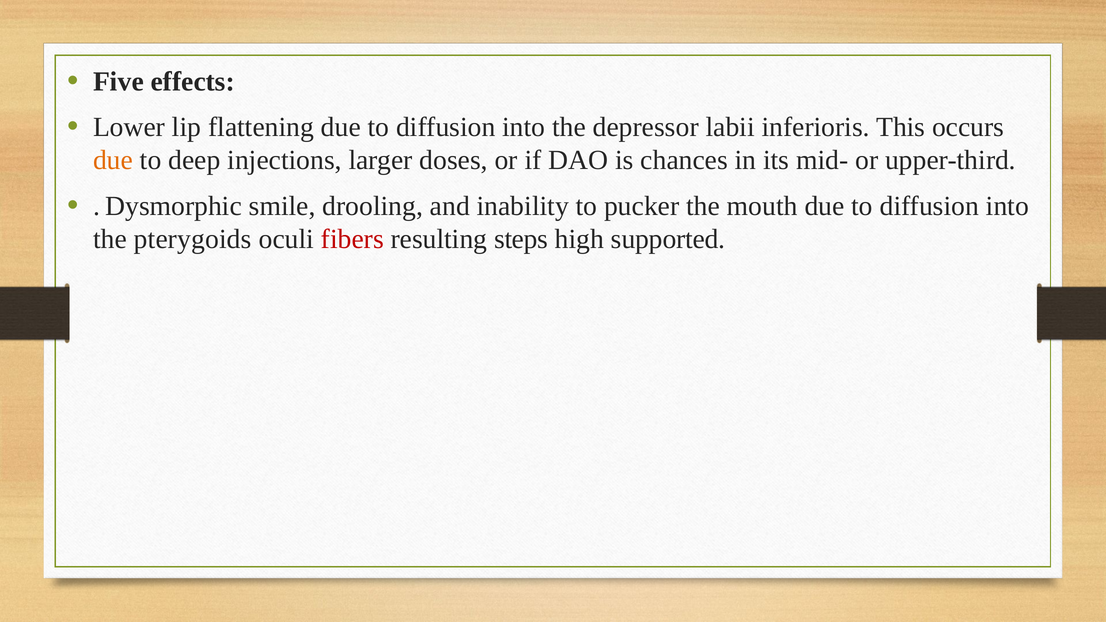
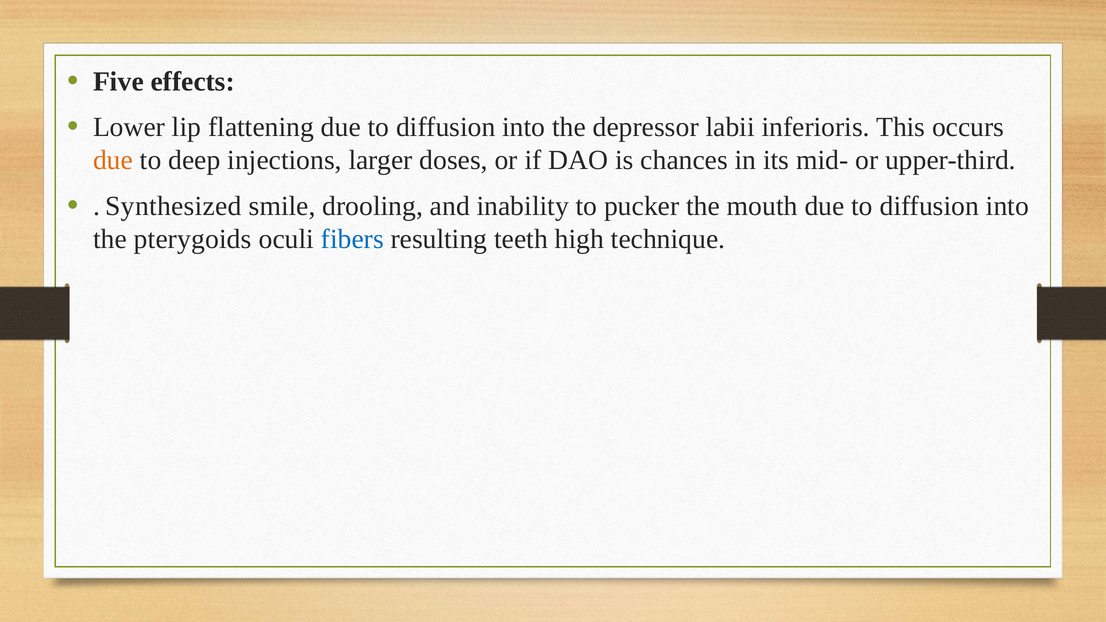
Dysmorphic: Dysmorphic -> Synthesized (173, 206)
fibers colour: red -> blue (352, 239)
steps: steps -> teeth (521, 239)
supported: supported -> technique (668, 239)
